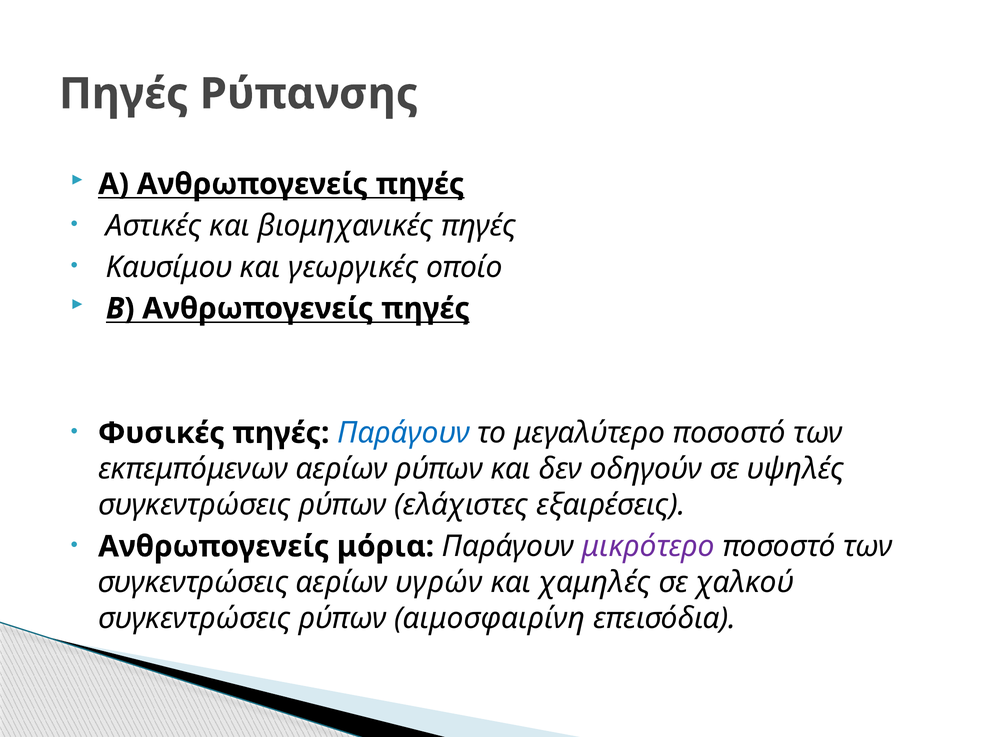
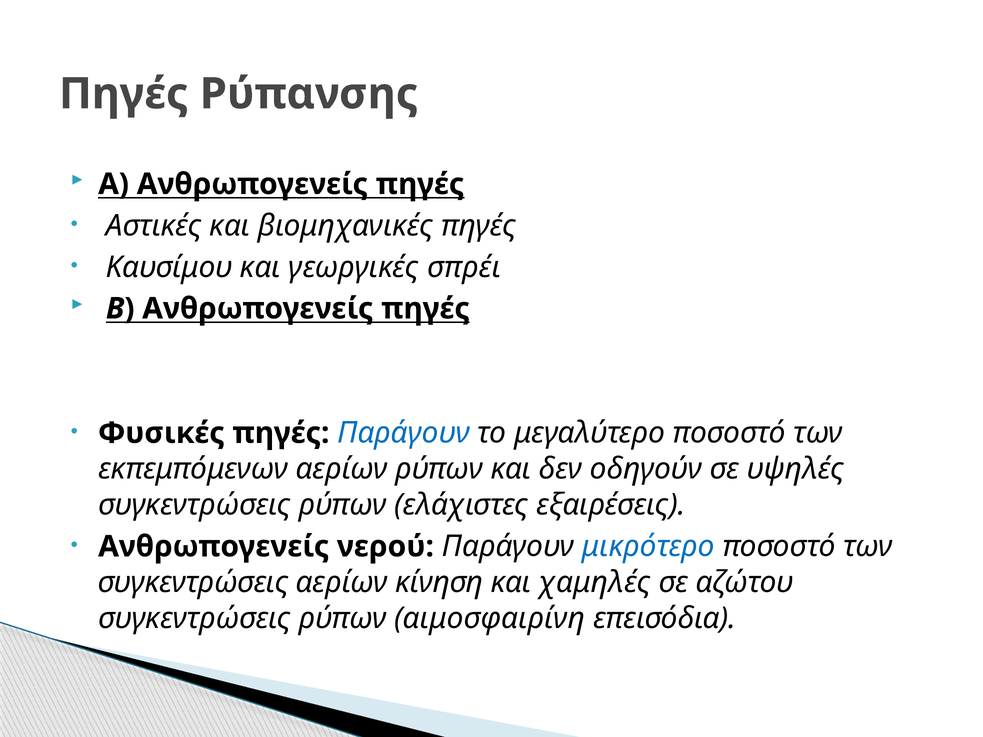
οποίο: οποίο -> σπρέι (464, 267)
μόρια: μόρια -> νερού (385, 547)
μικρότερο colour: purple -> blue (648, 547)
υγρών: υγρών -> κίνηση (439, 583)
χαλκού: χαλκού -> αζώτου (745, 583)
